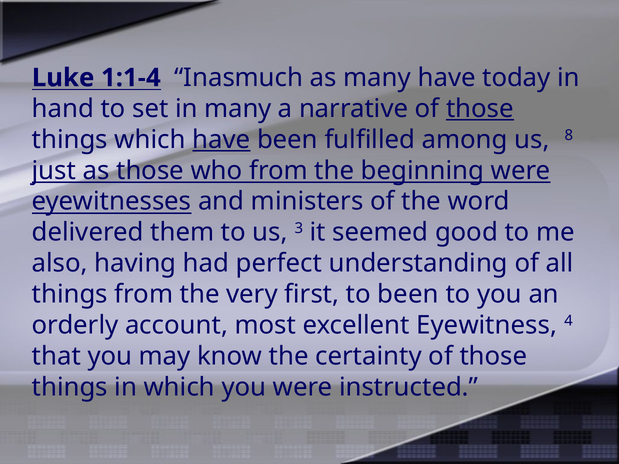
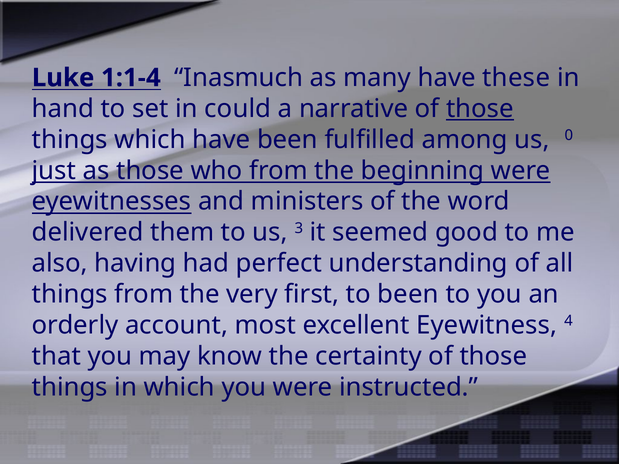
today: today -> these (516, 78)
in many: many -> could (238, 109)
have underline: present -> none (221, 140)
8: 8 -> 0 (569, 136)
